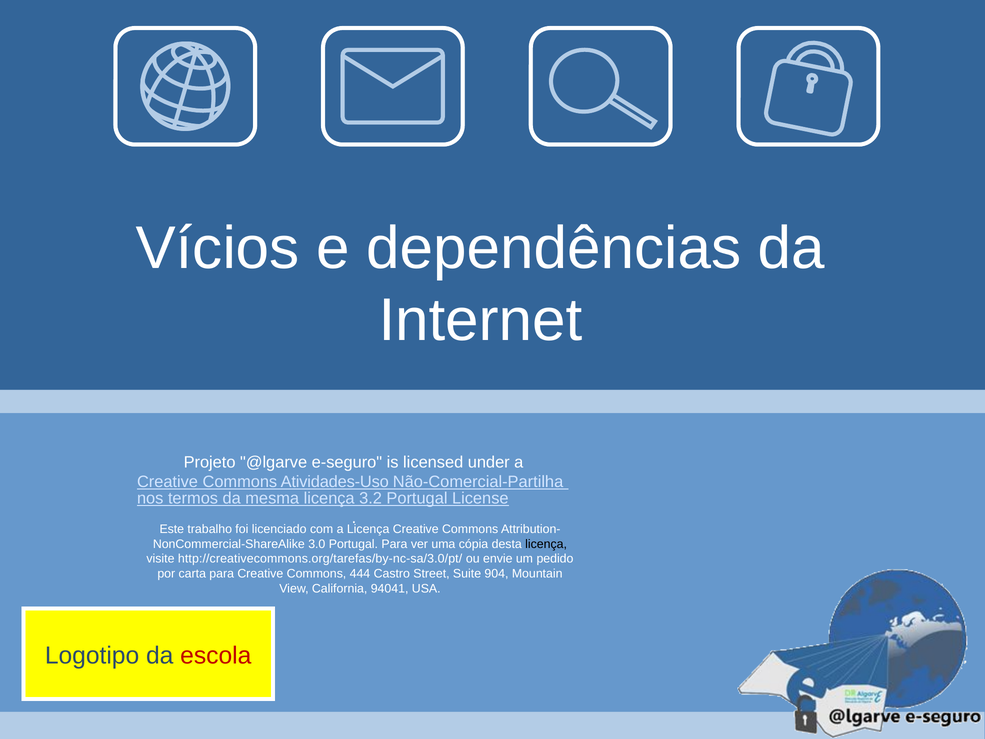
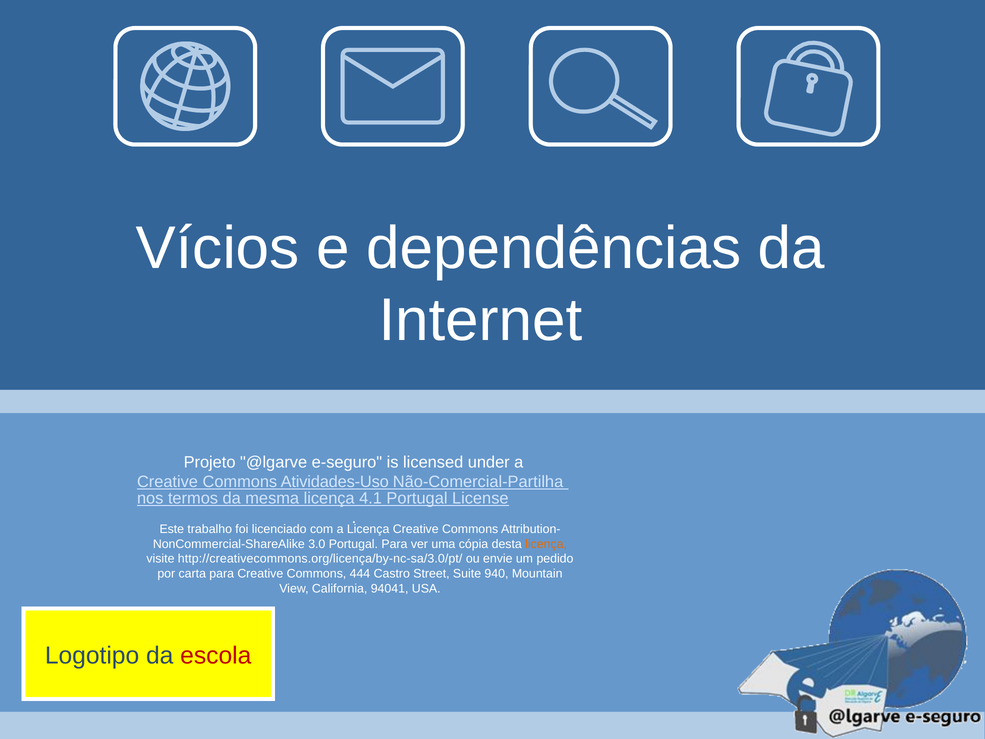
3.2: 3.2 -> 4.1 (371, 498)
licença colour: black -> orange (546, 544)
http://creativecommons.org/tarefas/by-nc-sa/3.0/pt/: http://creativecommons.org/tarefas/by-nc-sa/3.0/pt/ -> http://creativecommons.org/licença/by-nc-sa/3.0/pt/ (320, 559)
904: 904 -> 940 (496, 573)
